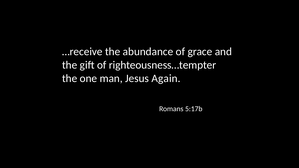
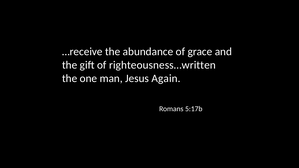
righteousness…tempter: righteousness…tempter -> righteousness…written (162, 65)
